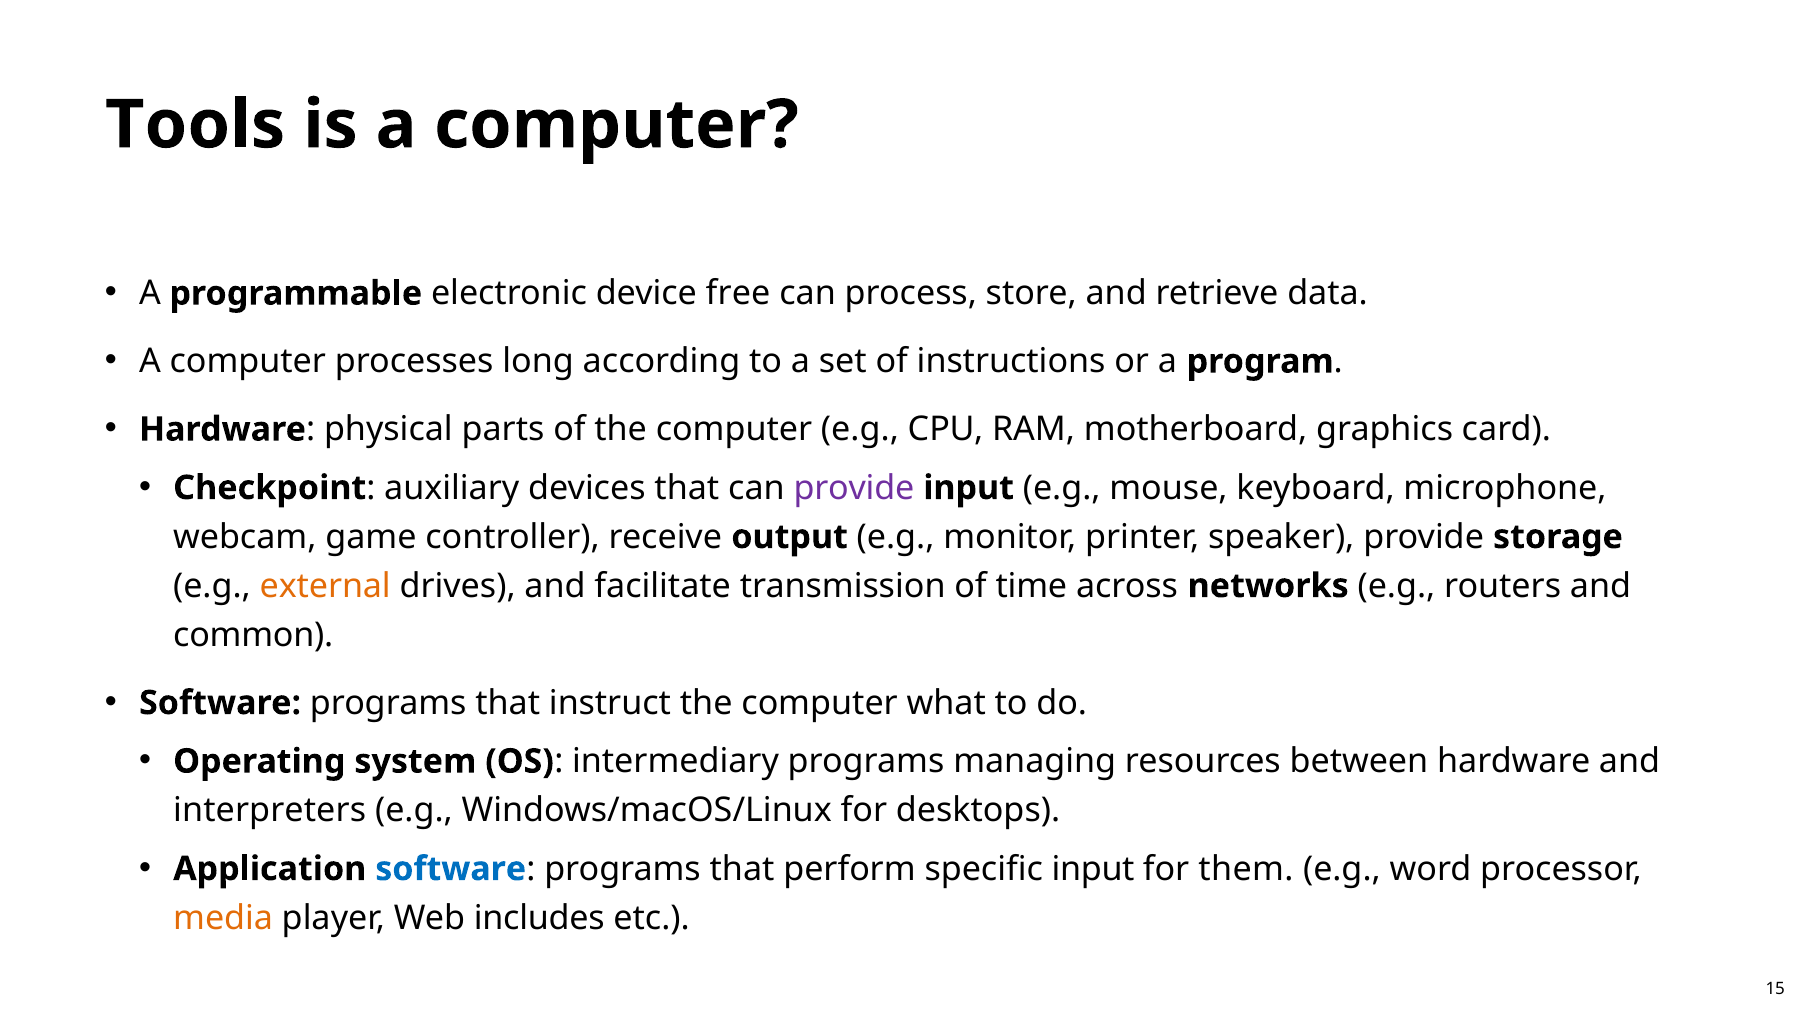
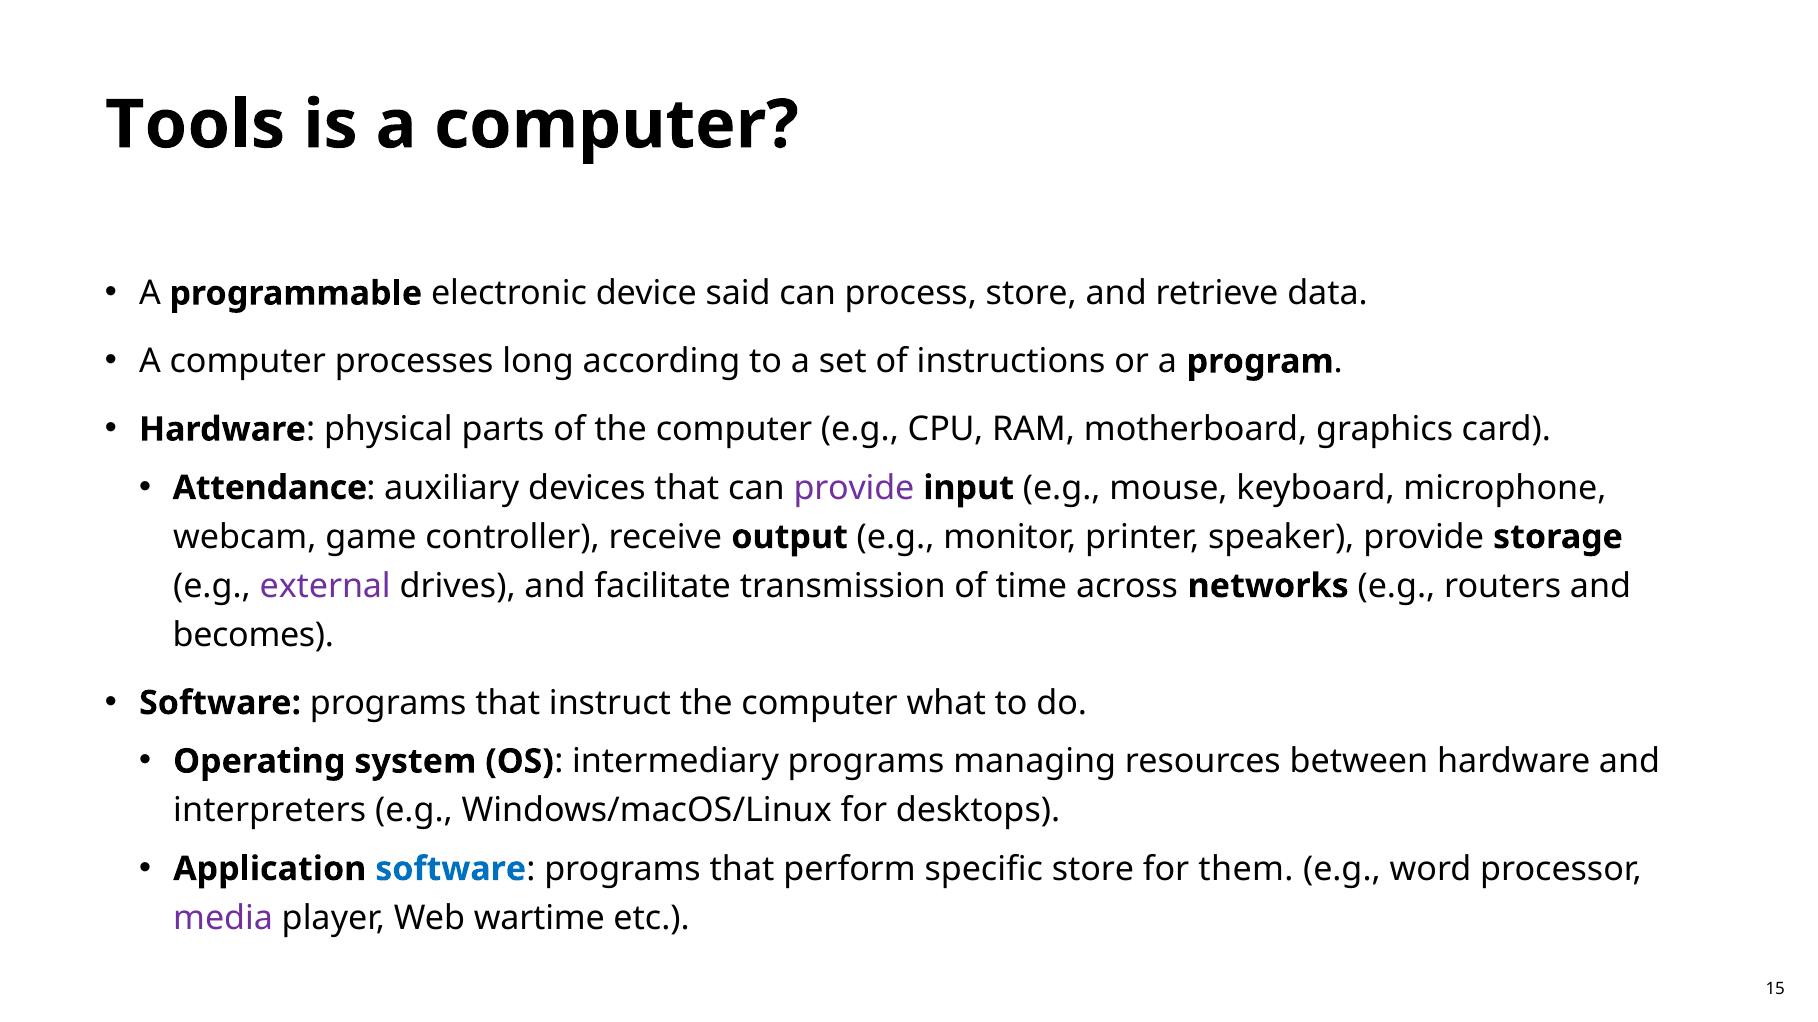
free: free -> said (738, 294)
Checkpoint: Checkpoint -> Attendance (270, 488)
external colour: orange -> purple (325, 586)
common: common -> becomes (253, 635)
specific input: input -> store (1093, 869)
media colour: orange -> purple (223, 918)
includes: includes -> wartime (539, 918)
